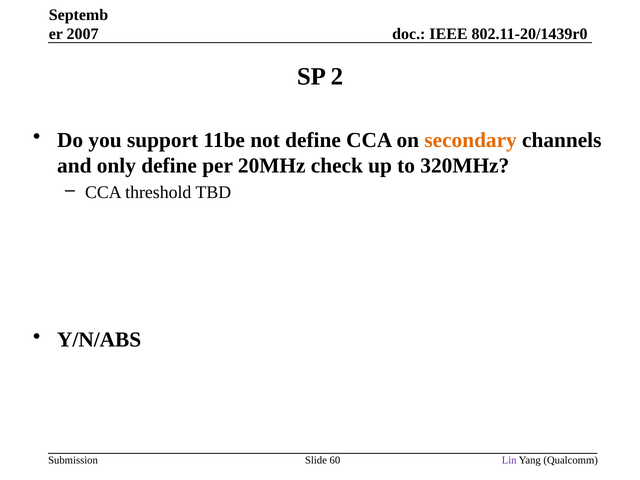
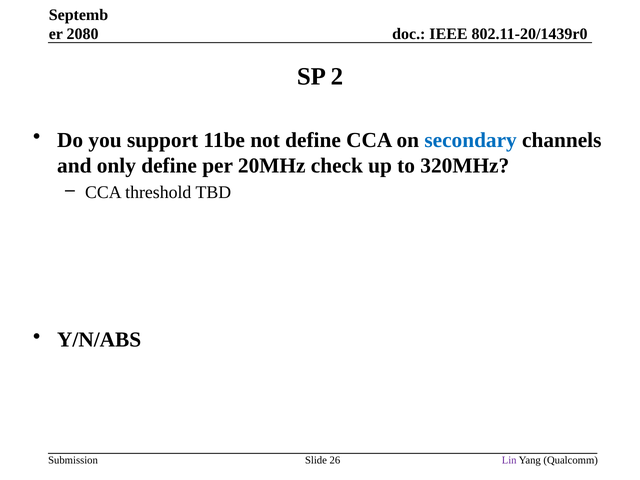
2007: 2007 -> 2080 (83, 34)
secondary colour: orange -> blue (471, 140)
60: 60 -> 26 (335, 460)
